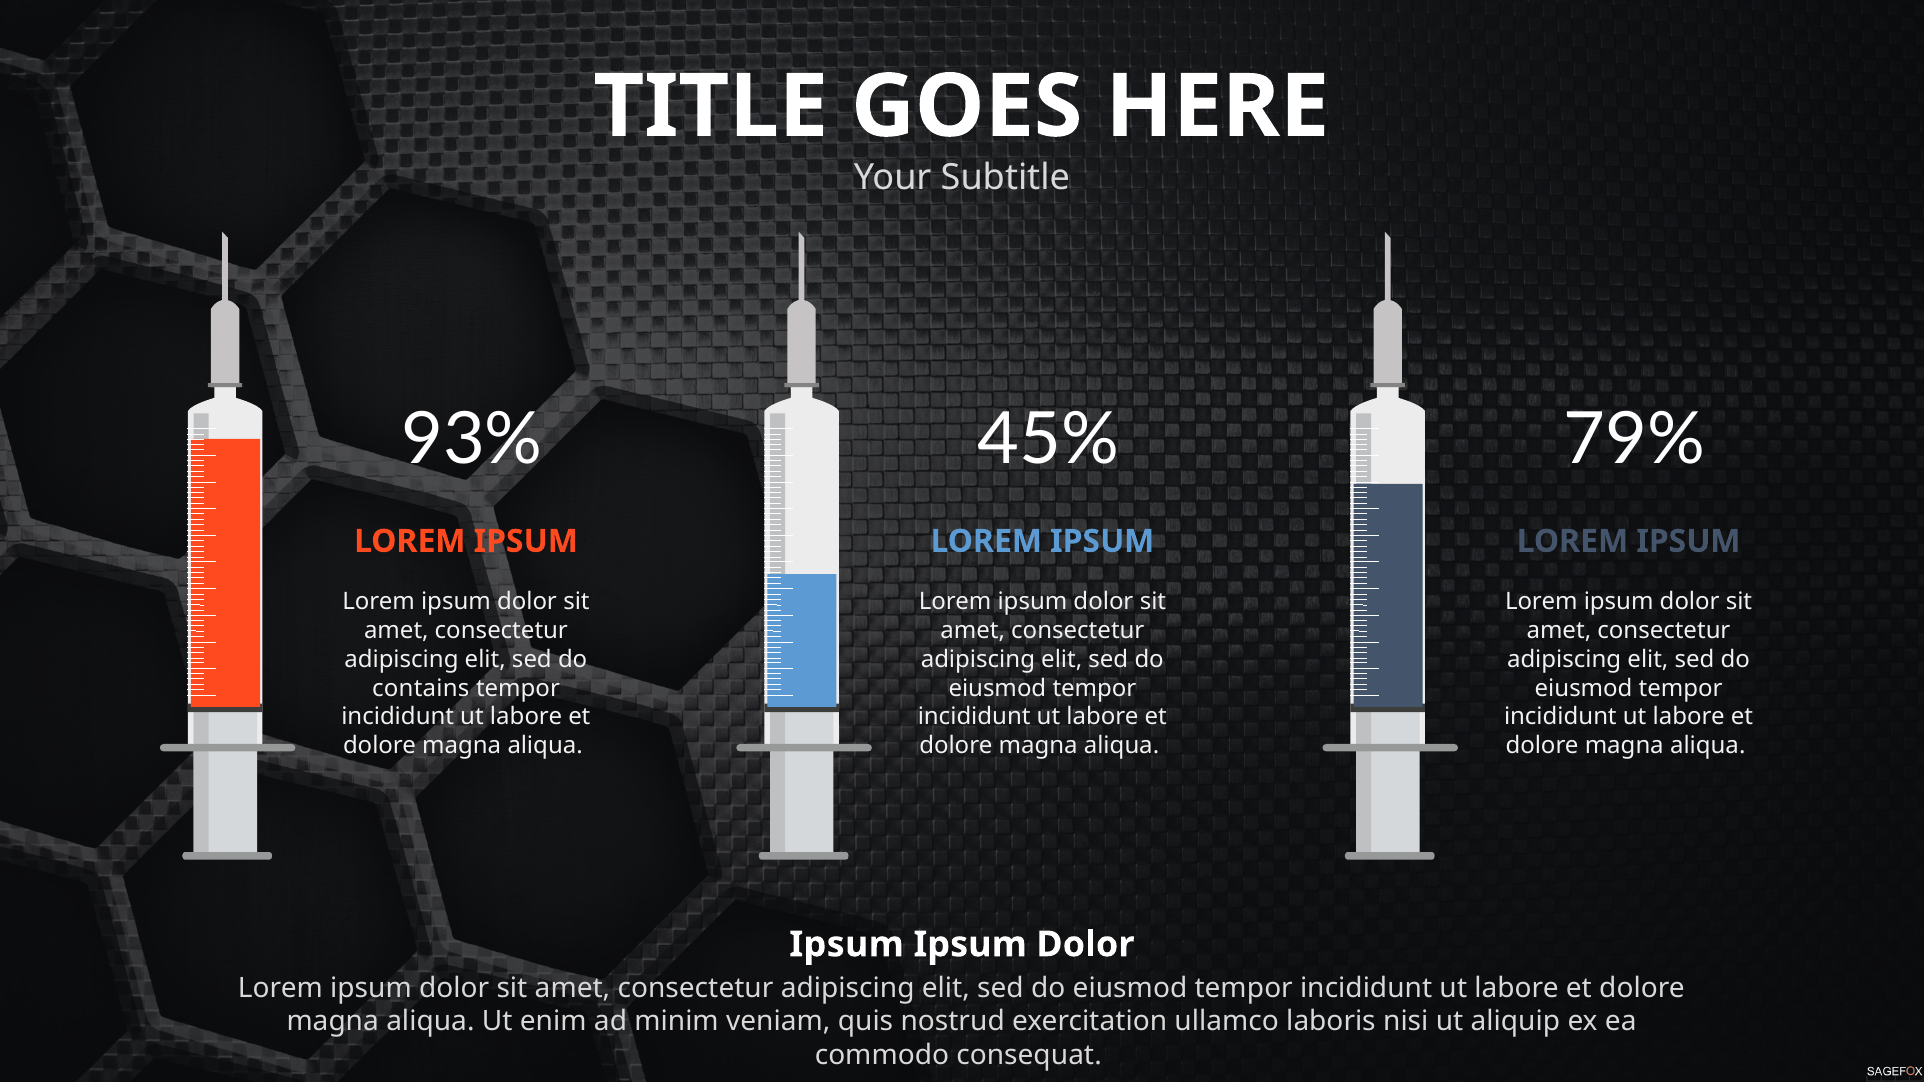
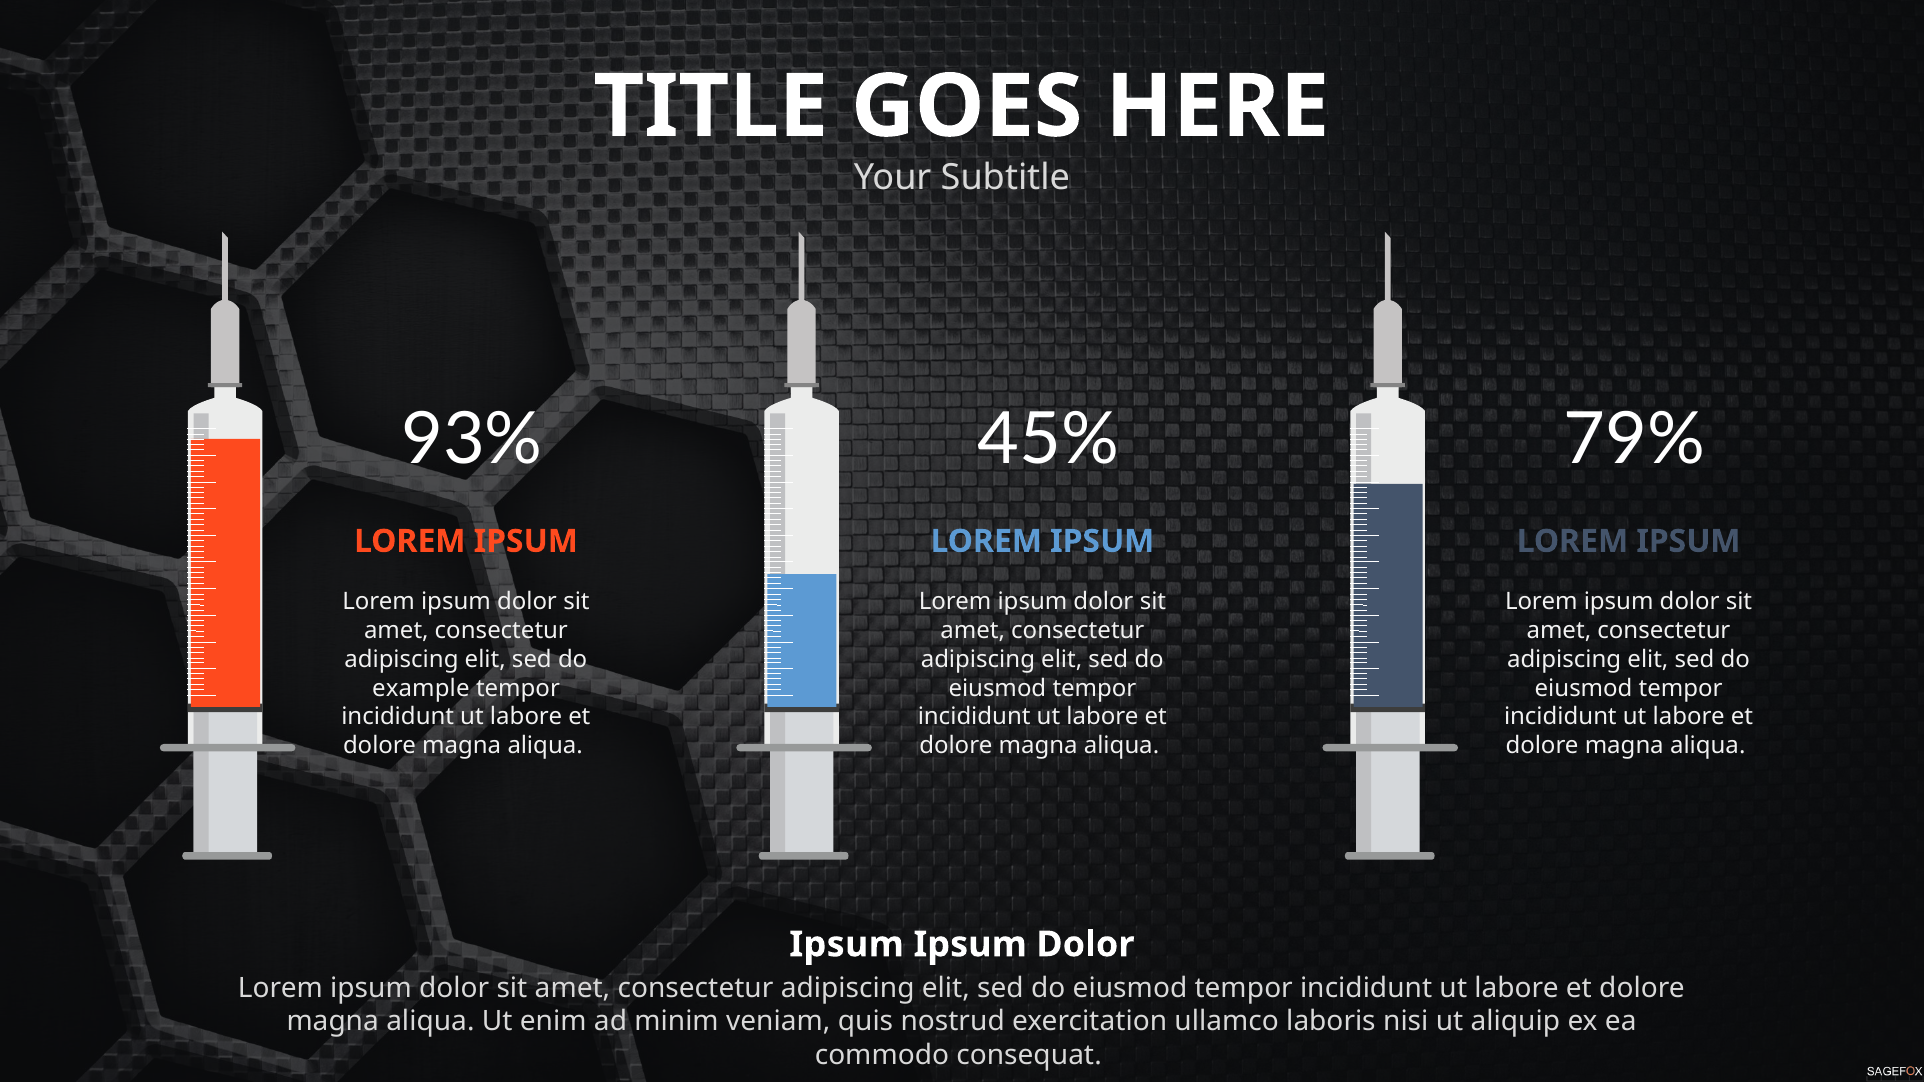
contains: contains -> example (421, 688)
